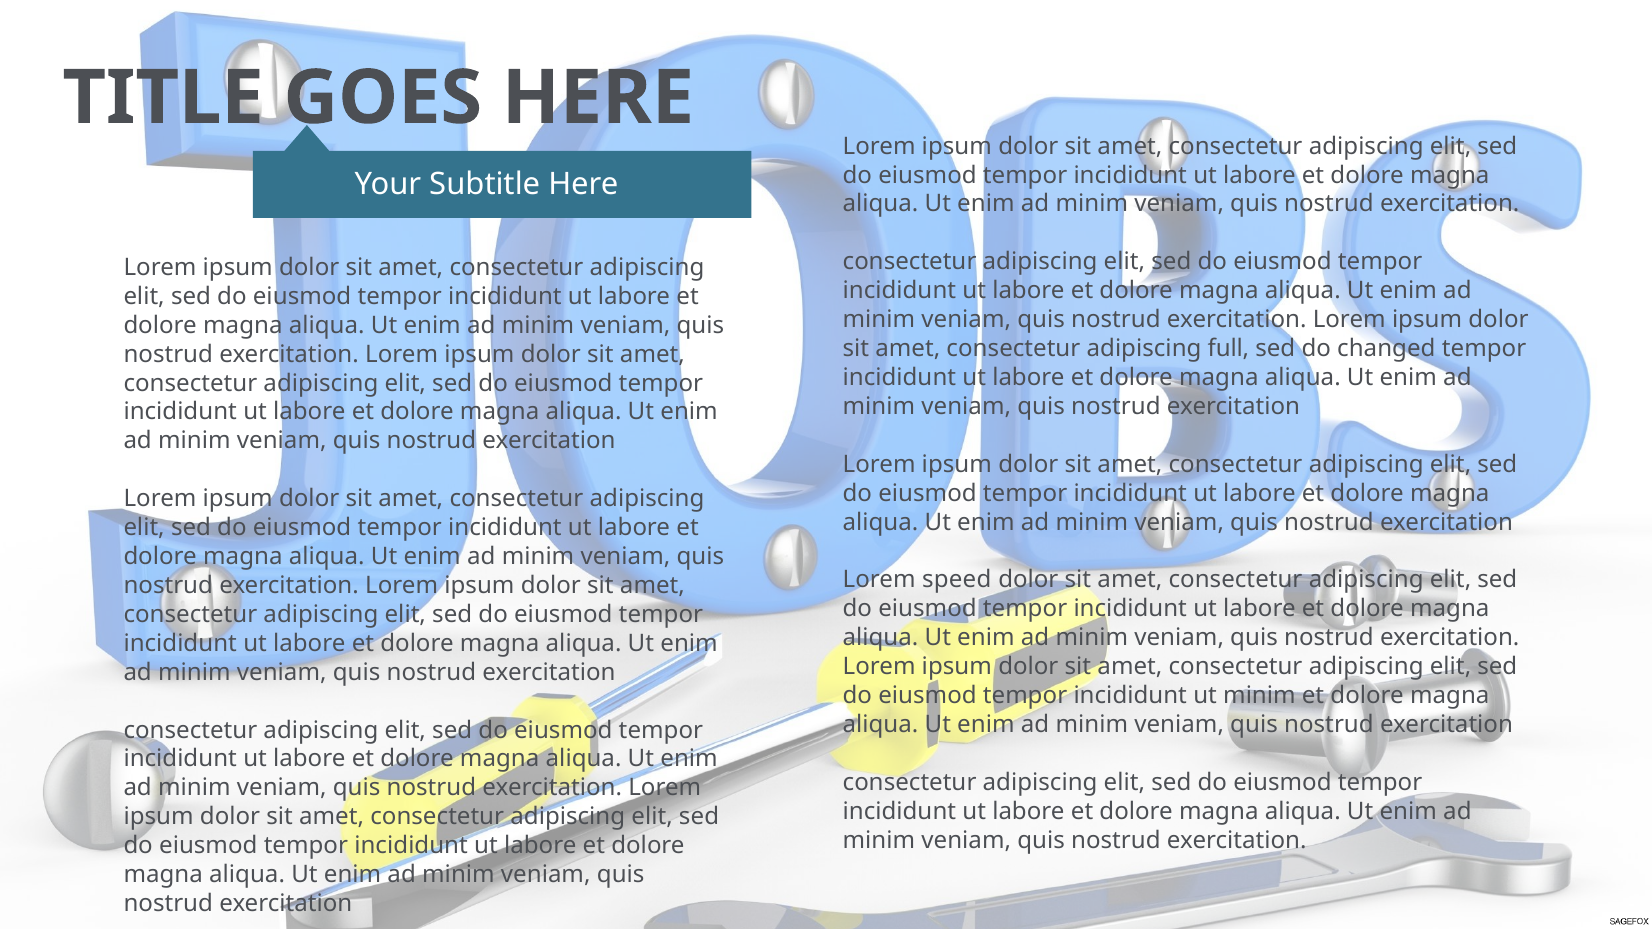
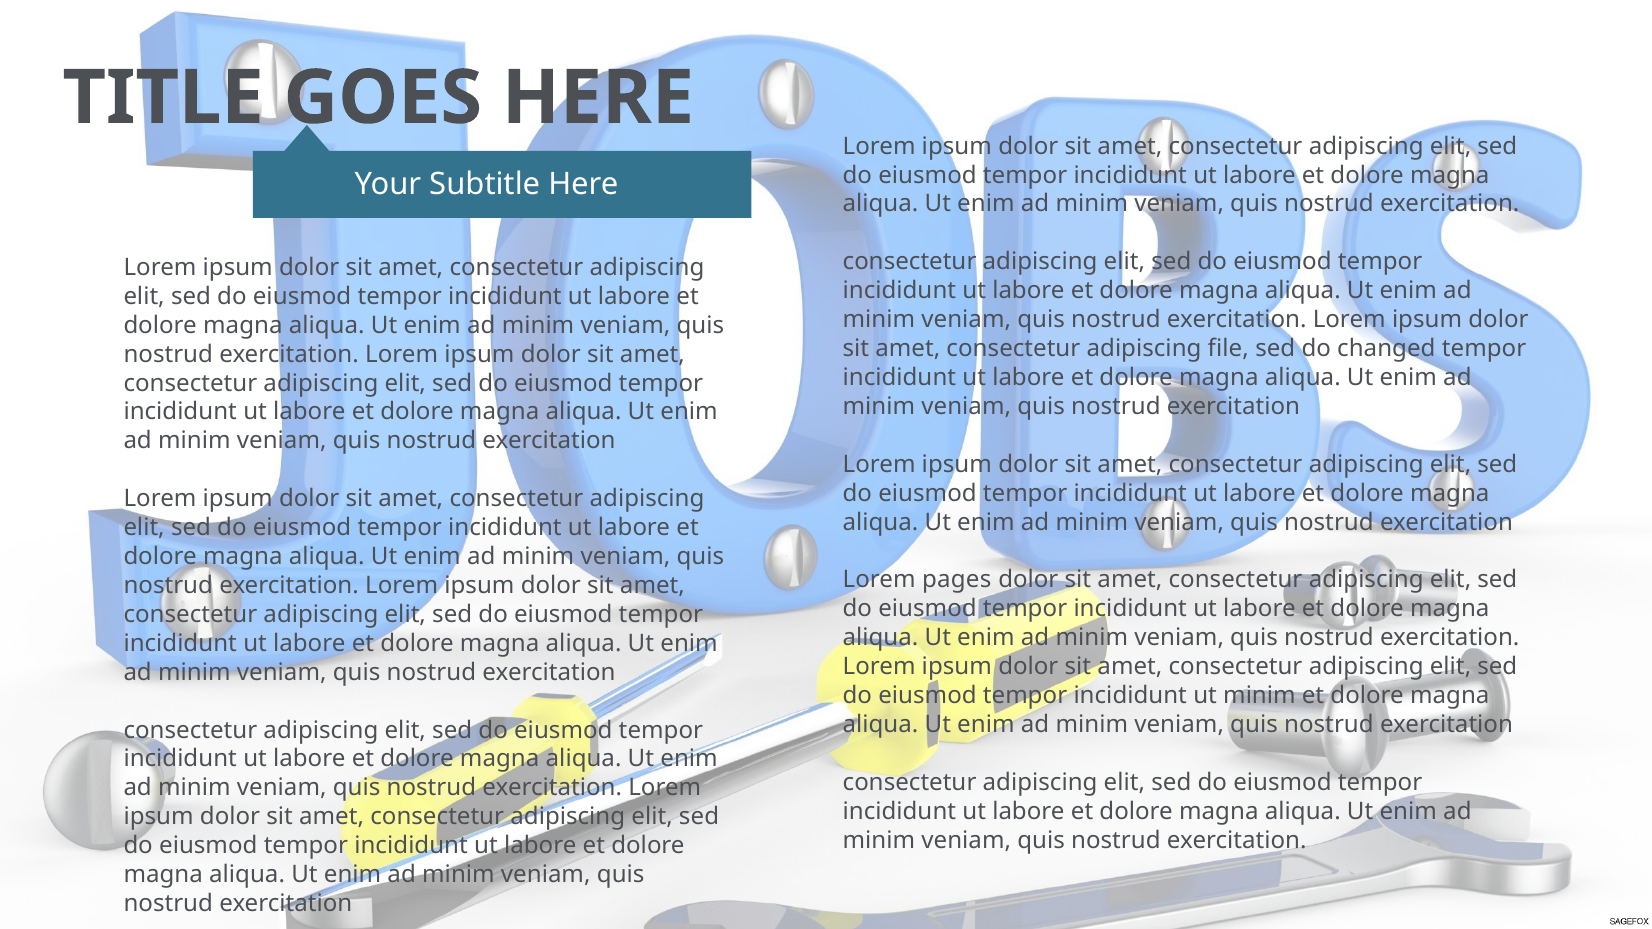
full: full -> file (1228, 349)
speed: speed -> pages (957, 580)
